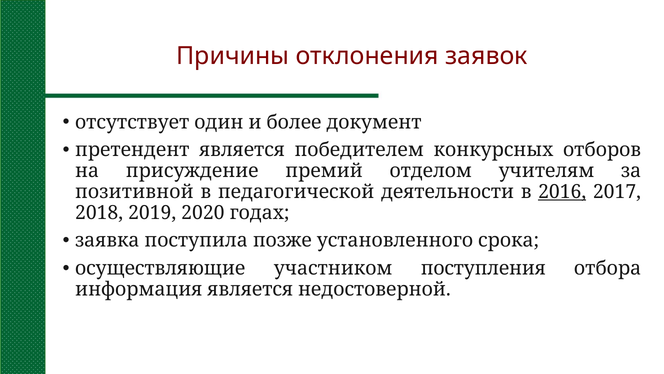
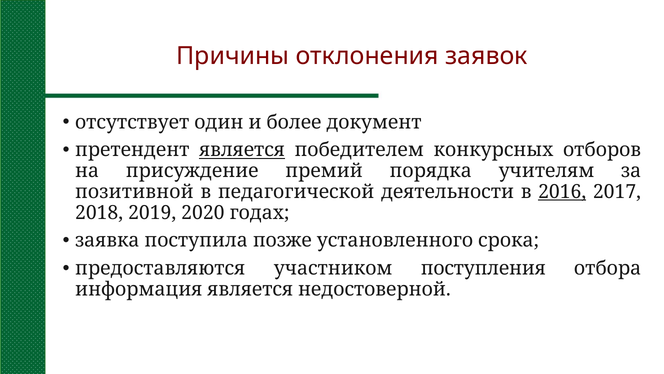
является underline: none -> present (242, 150)
отделом: отделом -> порядка (431, 171)
осуществляющие: осуществляющие -> предоставляются (160, 268)
